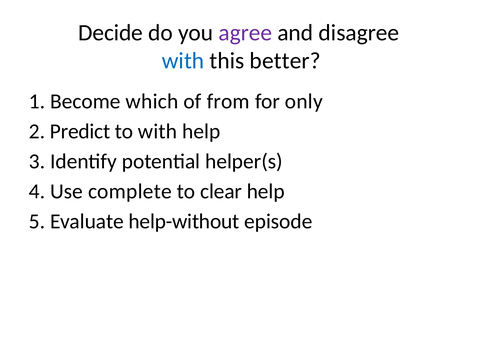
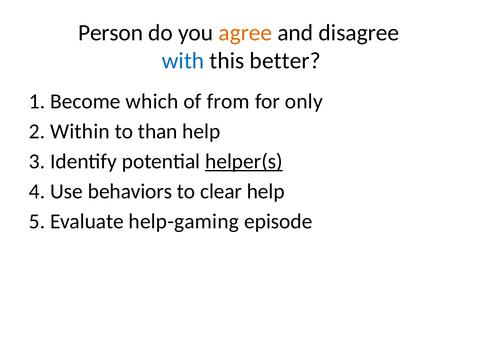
Decide: Decide -> Person (111, 33)
agree colour: purple -> orange (245, 33)
Predict: Predict -> Within (80, 131)
to with: with -> than (158, 131)
helper(s underline: none -> present (244, 161)
complete: complete -> behaviors (130, 192)
help-without: help-without -> help-gaming (184, 222)
